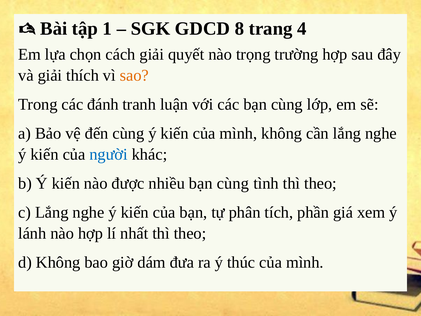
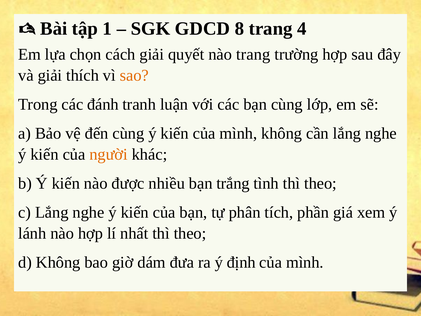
nào trọng: trọng -> trang (253, 54)
người colour: blue -> orange (109, 154)
nhiều bạn cùng: cùng -> trắng (233, 183)
thúc: thúc -> định (241, 262)
